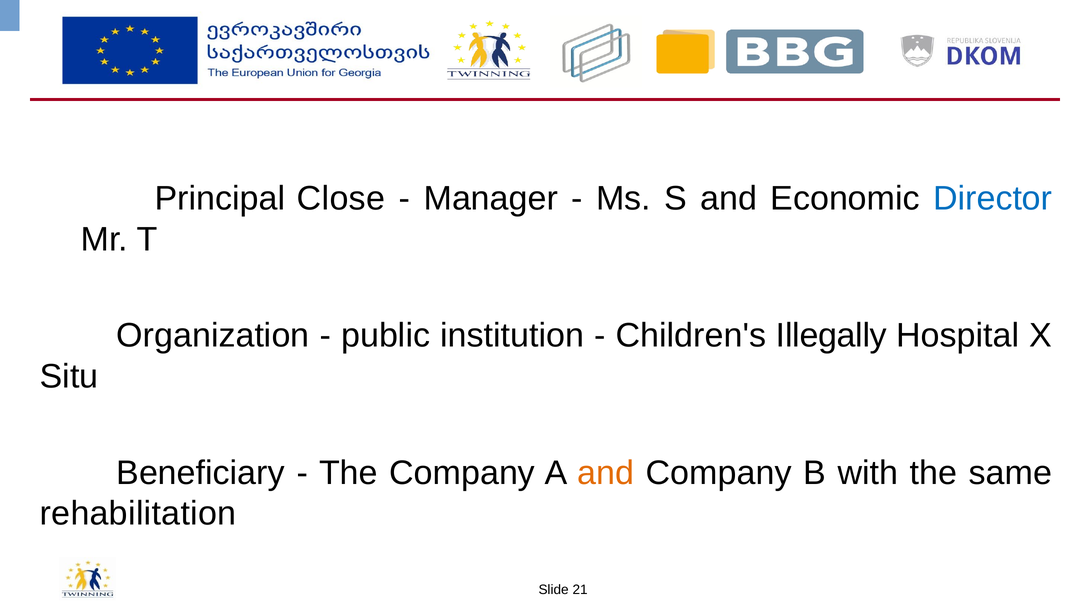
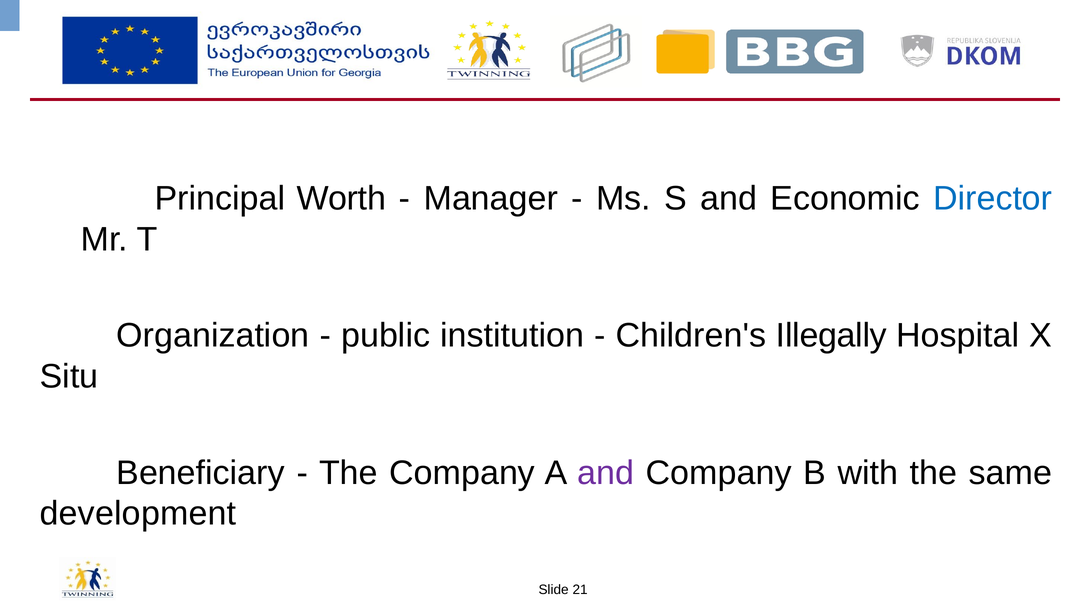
Close: Close -> Worth (341, 199)
and colour: orange -> purple (606, 473)
rehabilitation: rehabilitation -> development (138, 514)
